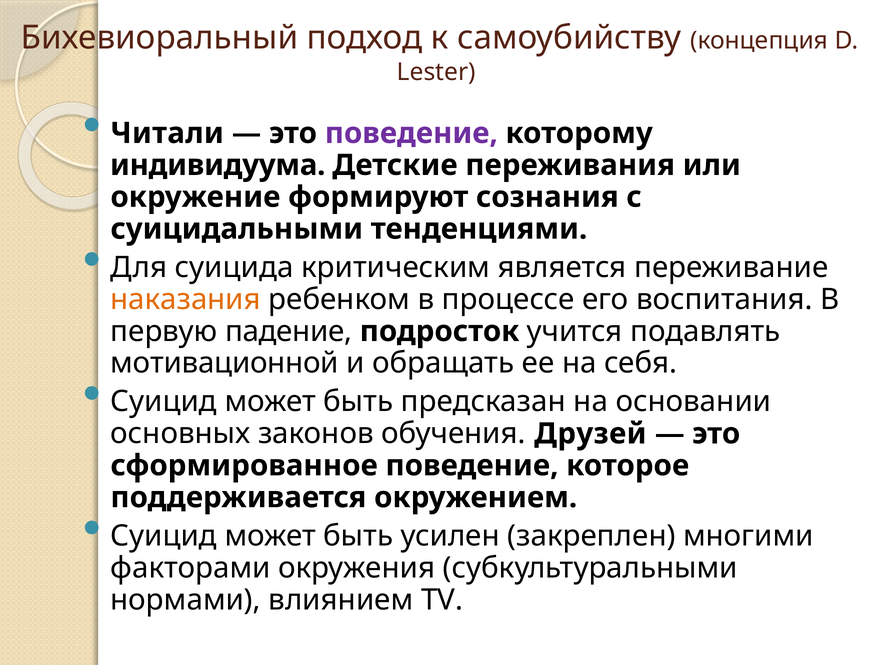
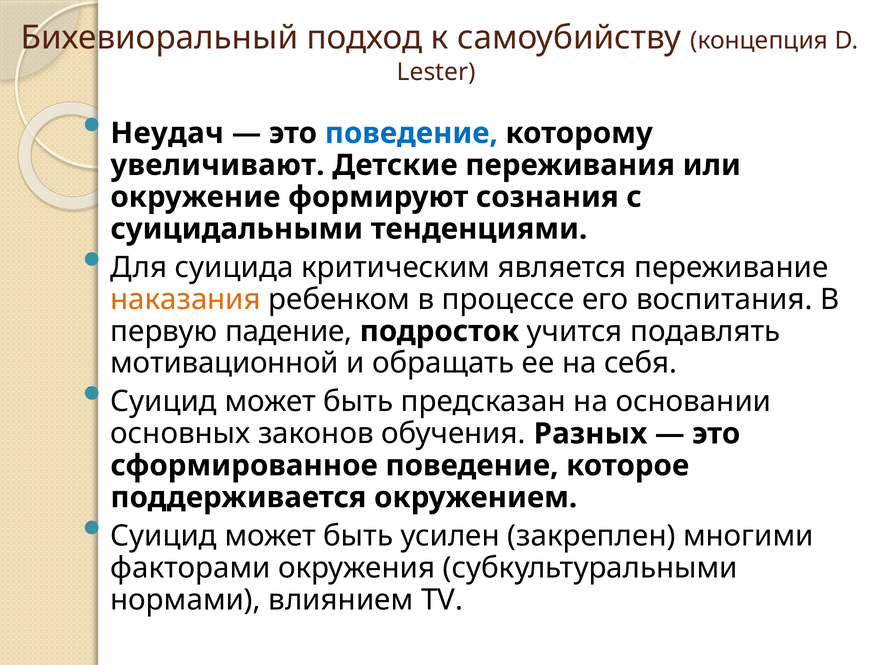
Читали: Читали -> Неудач (167, 133)
поведение colour: purple -> blue (411, 133)
индивидуума: индивидуума -> увеличивают (217, 165)
Друзей: Друзей -> Разных (590, 433)
